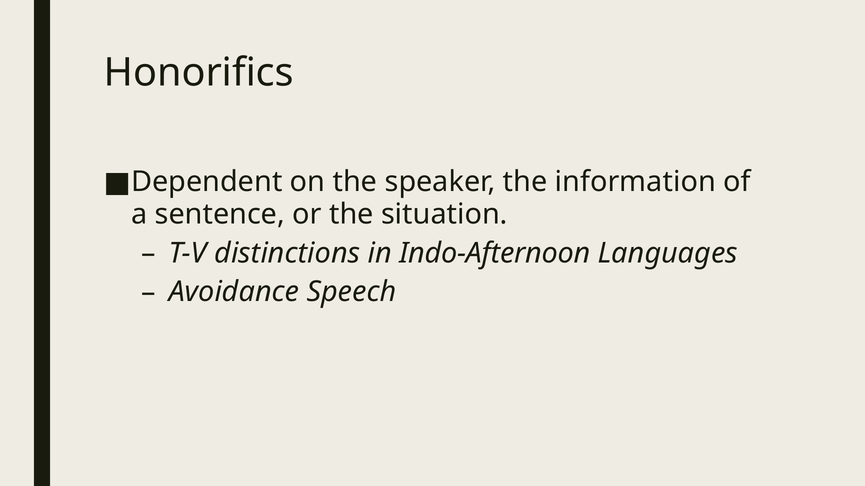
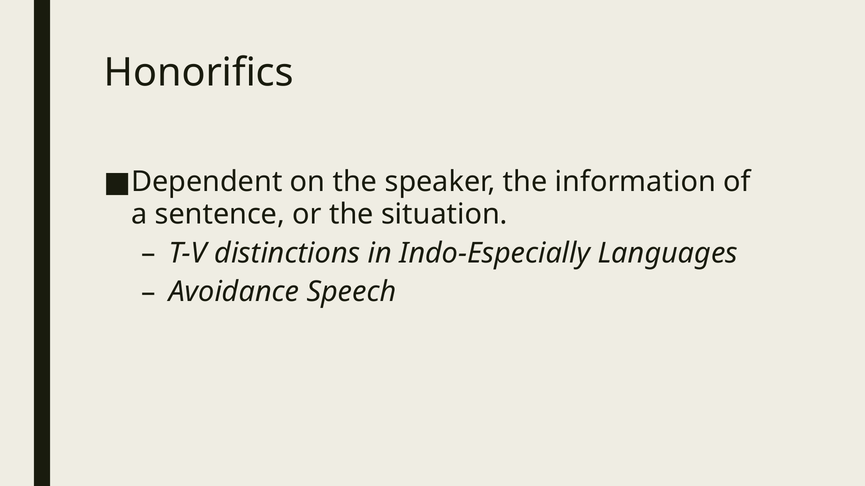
Indo-Afternoon: Indo-Afternoon -> Indo-Especially (495, 253)
